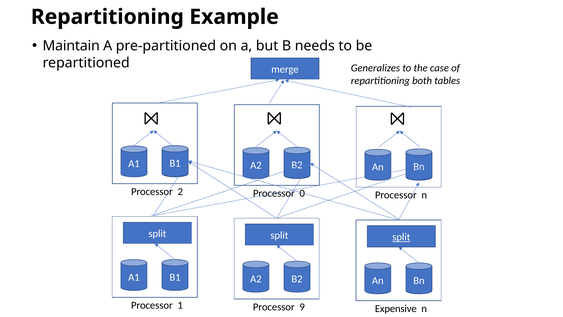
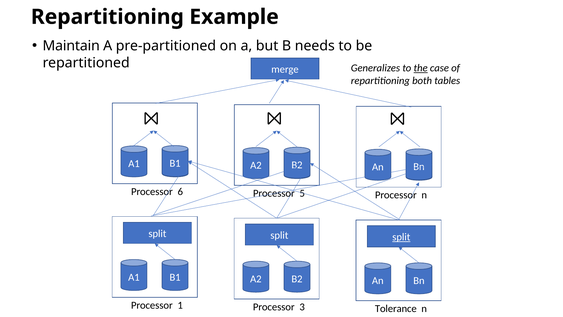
the underline: none -> present (421, 68)
2: 2 -> 6 (180, 192)
0: 0 -> 5 (302, 193)
9: 9 -> 3 (302, 307)
Expensive: Expensive -> Tolerance (396, 308)
